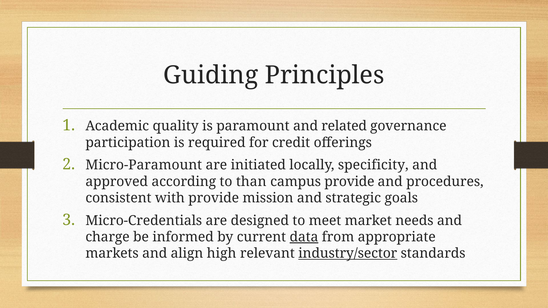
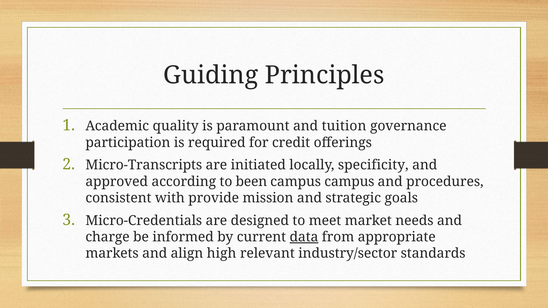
related: related -> tuition (344, 126)
Micro-Paramount: Micro-Paramount -> Micro-Transcripts (144, 165)
than: than -> been (251, 182)
campus provide: provide -> campus (349, 182)
industry/sector underline: present -> none (348, 254)
